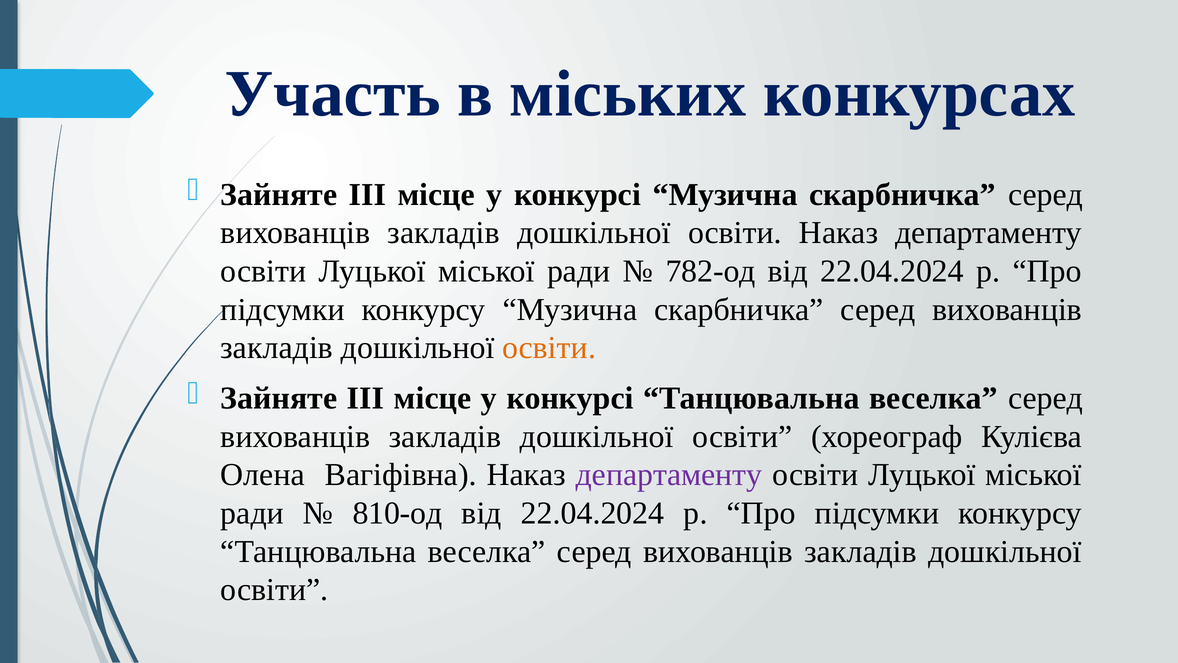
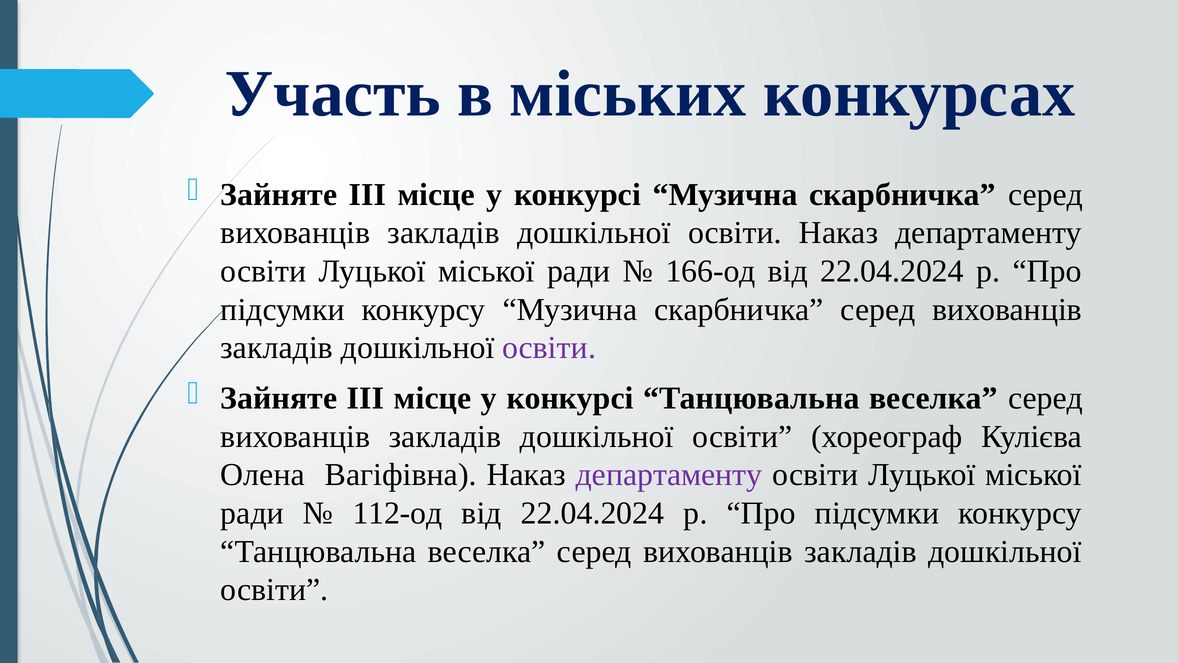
782-од: 782-од -> 166-од (711, 271)
освіти colour: orange -> purple (549, 348)
810-од: 810-од -> 112-од (397, 513)
